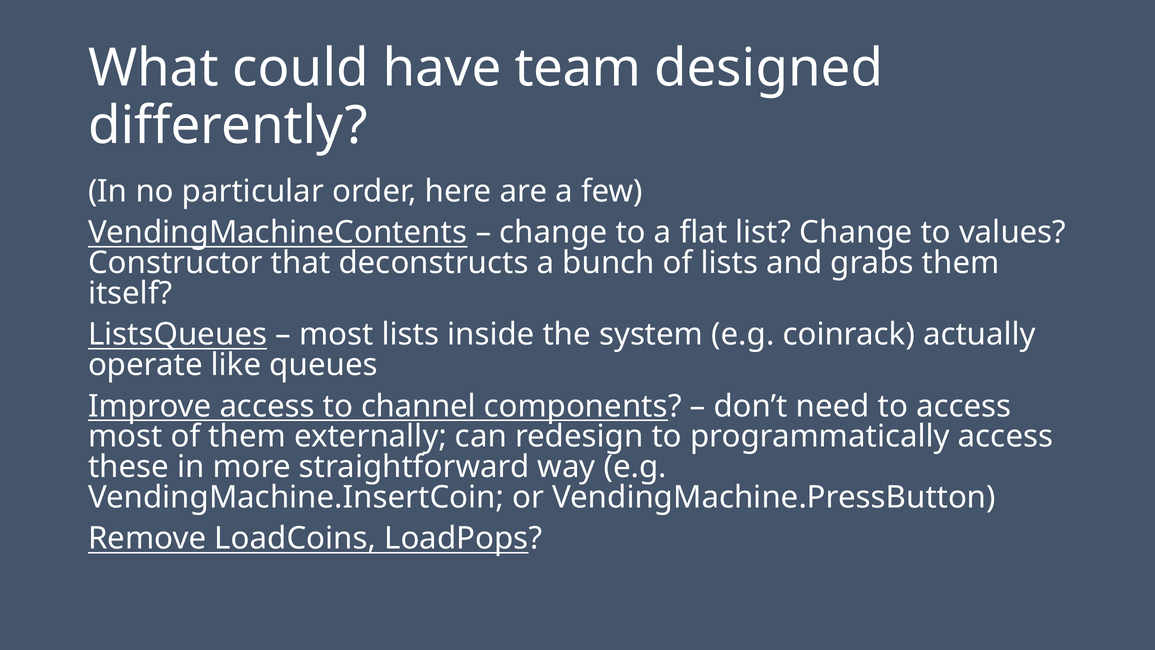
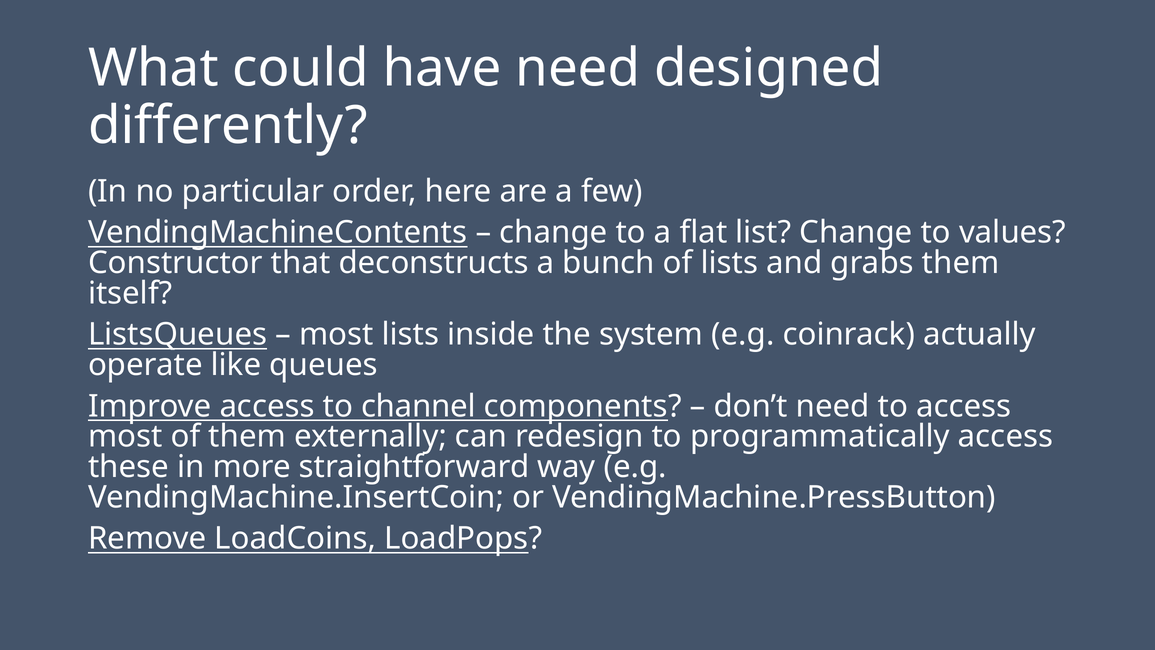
have team: team -> need (578, 68)
